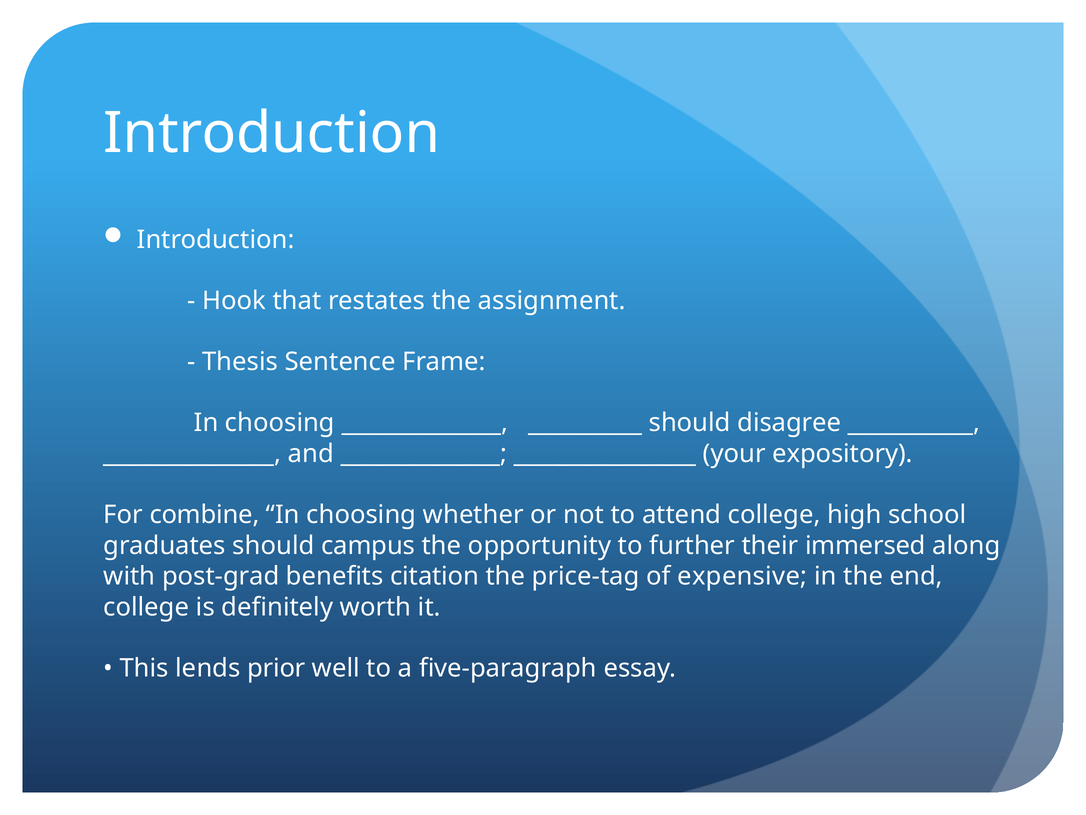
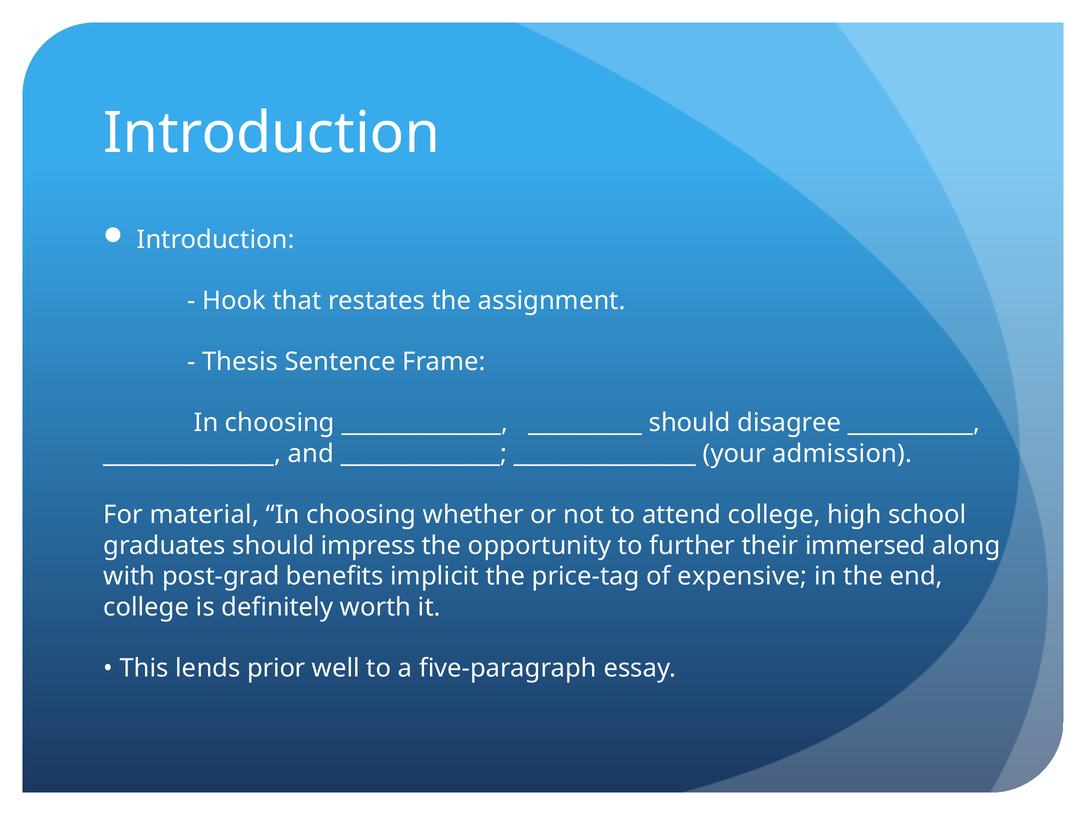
expository: expository -> admission (842, 454)
combine: combine -> material (204, 514)
campus: campus -> impress (368, 545)
citation: citation -> implicit (435, 576)
